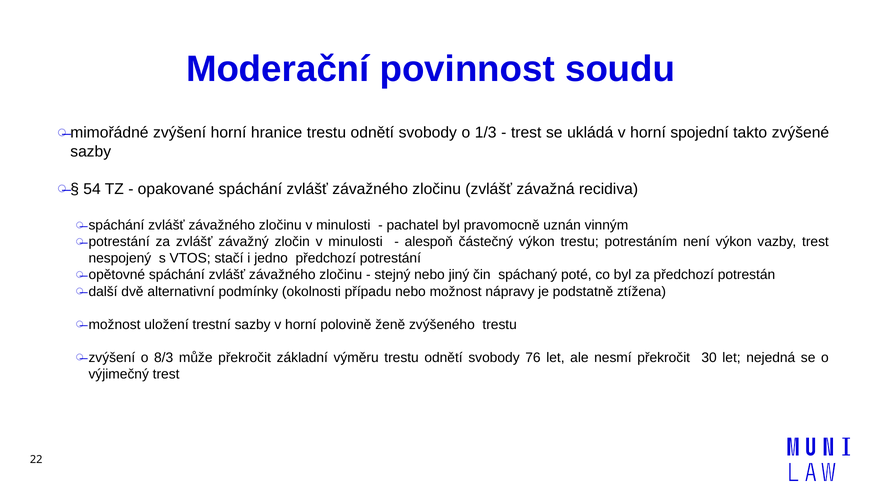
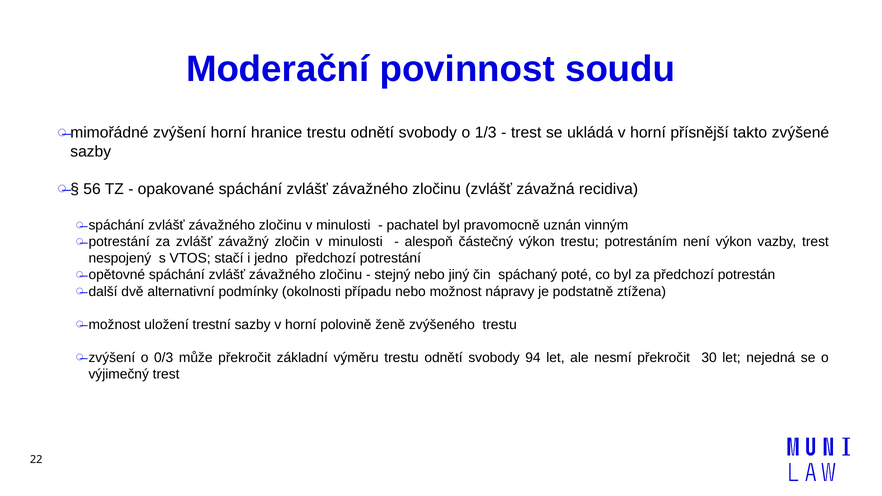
spojední: spojední -> přísnější (700, 133)
54: 54 -> 56 (92, 189)
8/3: 8/3 -> 0/3 (164, 358)
76: 76 -> 94 (533, 358)
